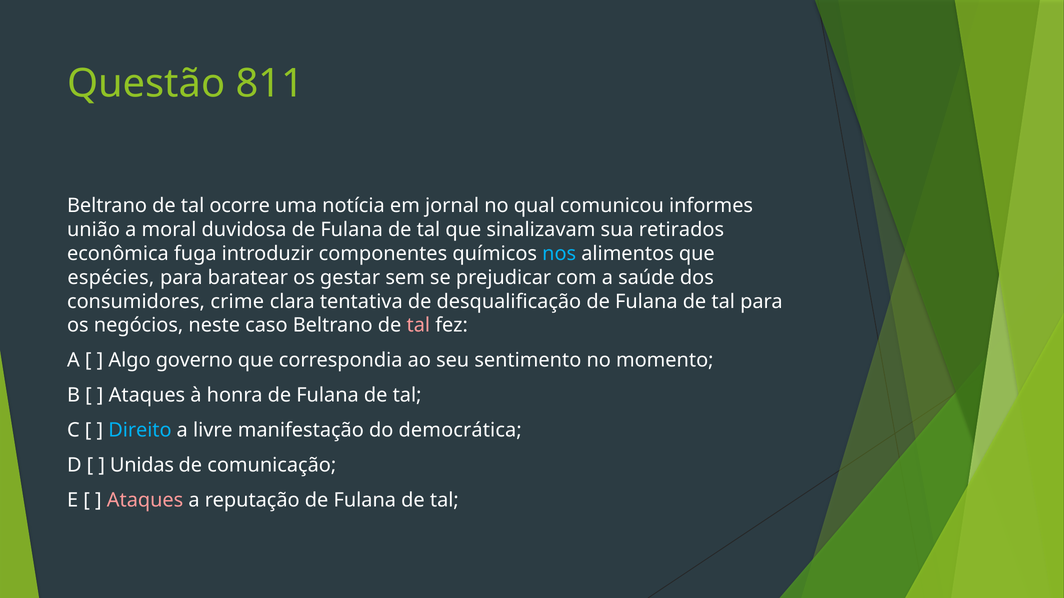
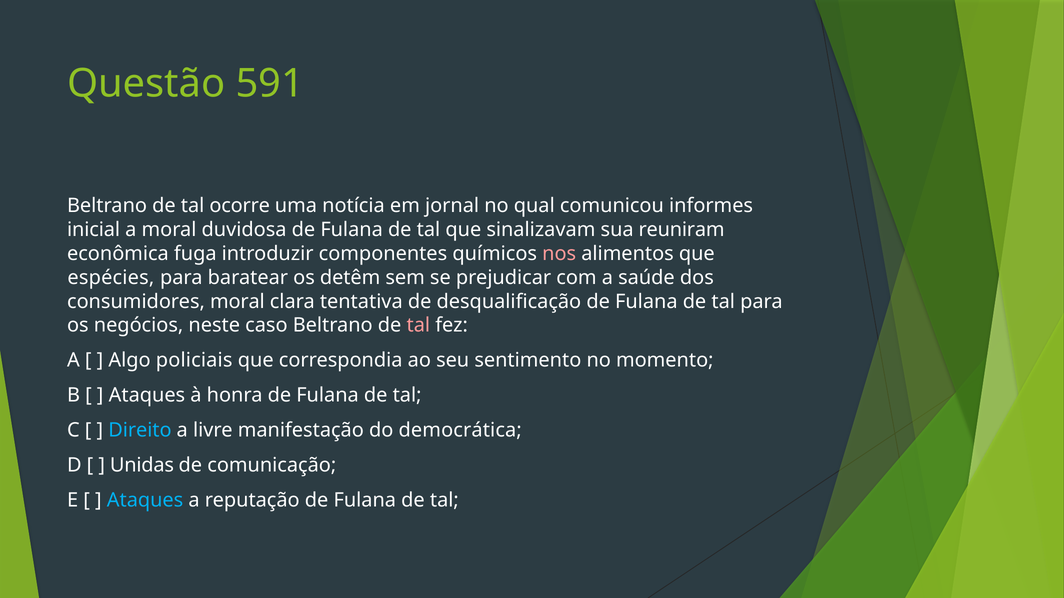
811: 811 -> 591 (270, 84)
união: união -> inicial (94, 230)
retirados: retirados -> reuniram (682, 230)
nos colour: light blue -> pink (559, 254)
gestar: gestar -> detêm (350, 278)
consumidores crime: crime -> moral (237, 302)
governo: governo -> policiais (194, 361)
Ataques colour: pink -> light blue (145, 501)
